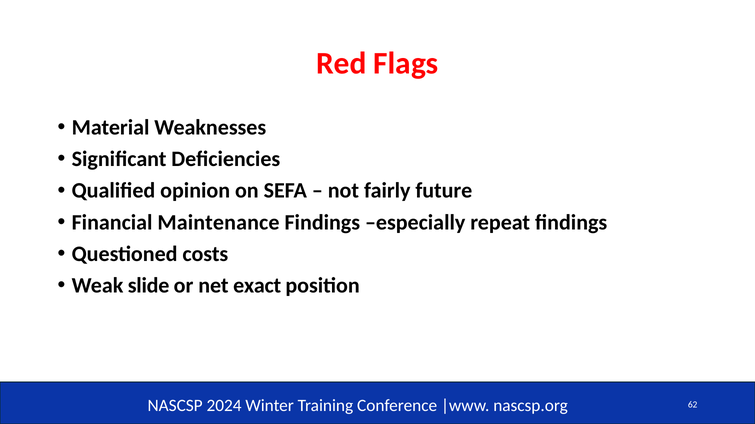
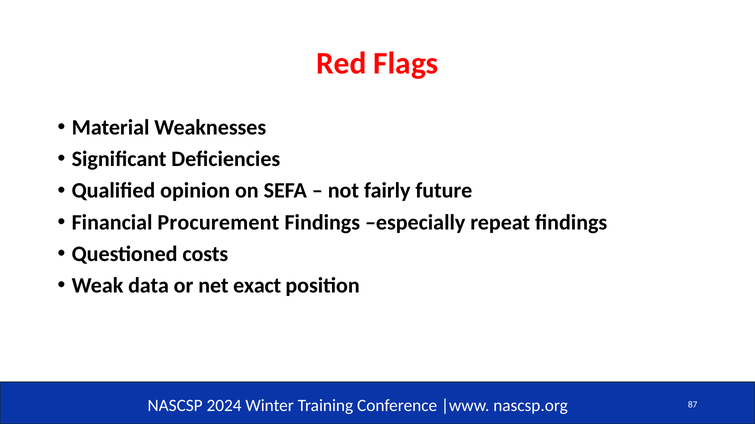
Maintenance: Maintenance -> Procurement (218, 223)
slide: slide -> data (149, 286)
62: 62 -> 87 (693, 405)
